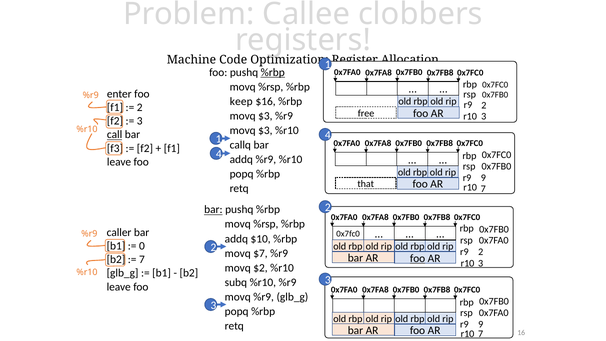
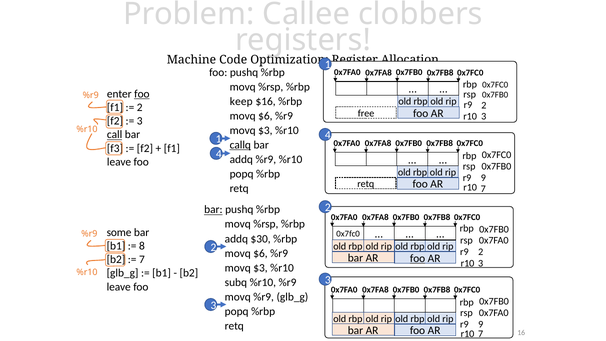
%rbp underline: present -> none (273, 72)
foo underline: none -> present (142, 94)
$3: $3 -> $6 (265, 116)
callq underline: none -> present (240, 145)
that: that -> retq (366, 184)
caller: caller -> some (119, 232)
$10: $10 -> $30 (261, 239)
0: 0 -> 8 (142, 246)
$7: $7 -> $6 (260, 253)
$2: $2 -> $3 (260, 268)
